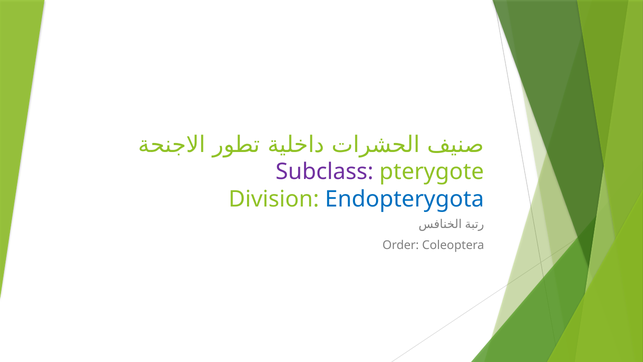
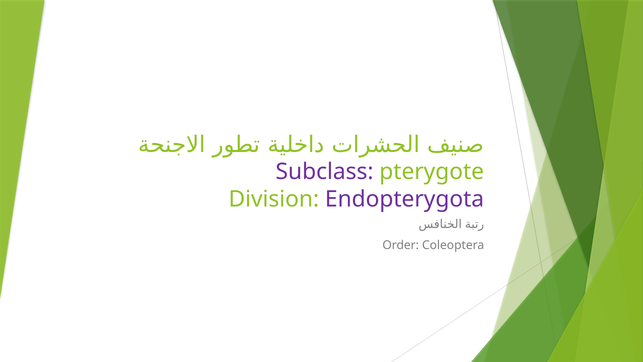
Endopterygota colour: blue -> purple (405, 199)
